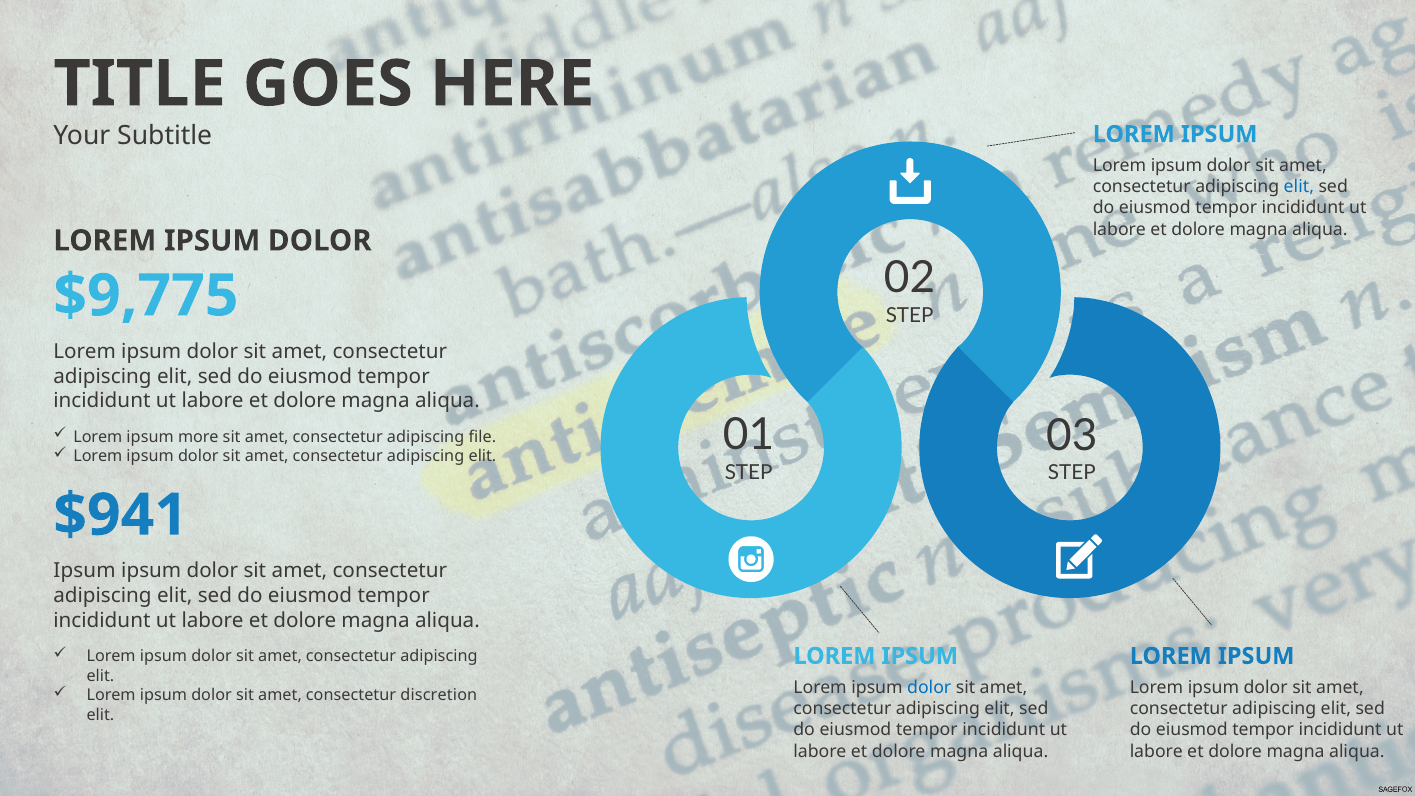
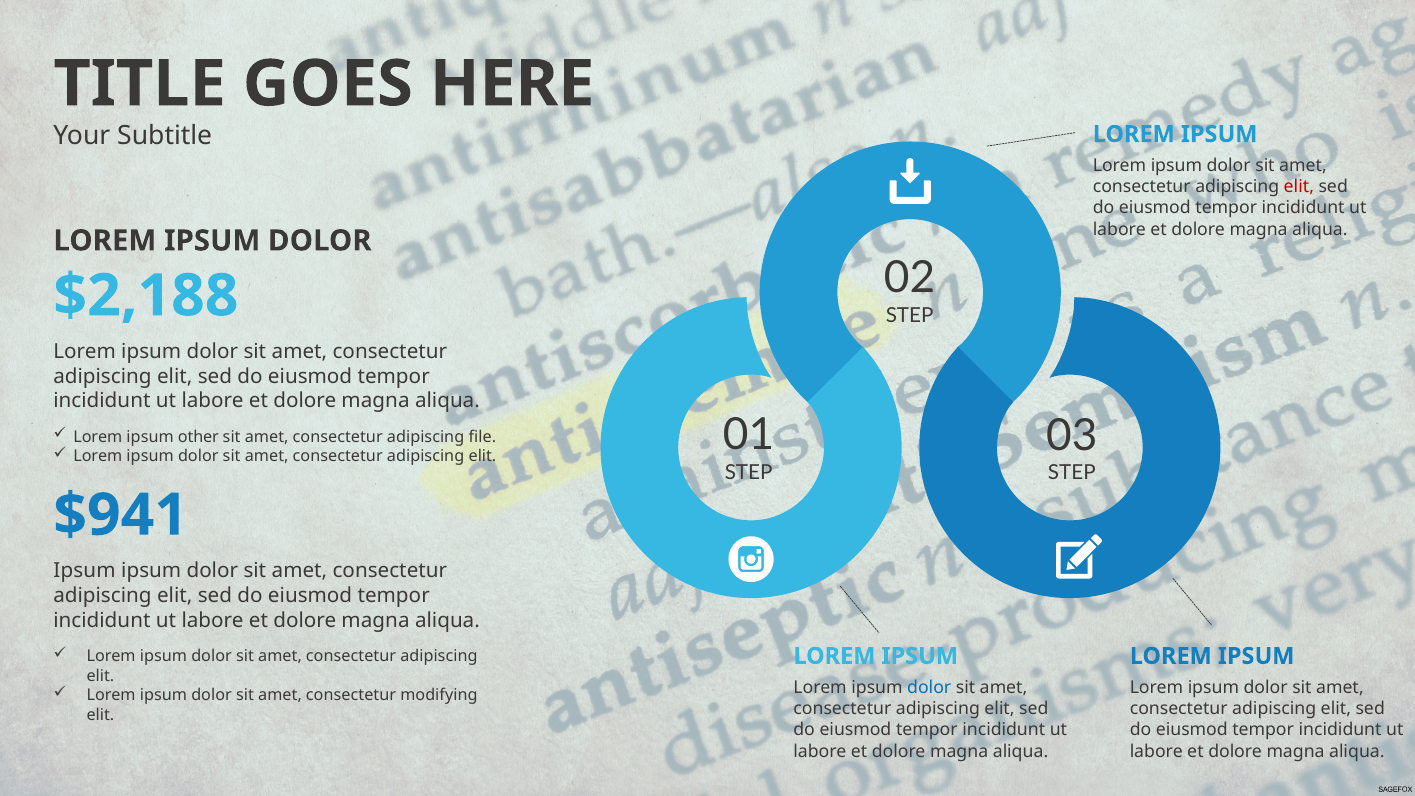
elit colour: blue -> red (1299, 187)
$9,775: $9,775 -> $2,188 (146, 296)
more: more -> other (198, 437)
discretion: discretion -> modifying (439, 695)
